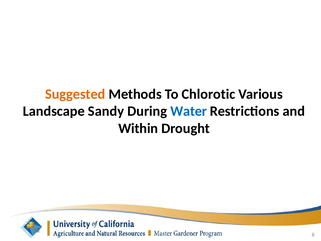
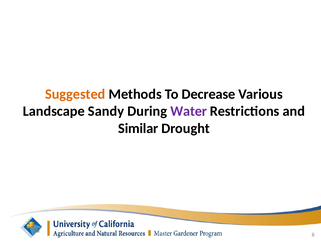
Chlorotic: Chlorotic -> Decrease (209, 94)
Water colour: blue -> purple (189, 111)
Within: Within -> Similar (138, 128)
